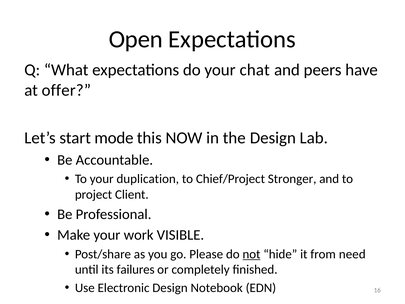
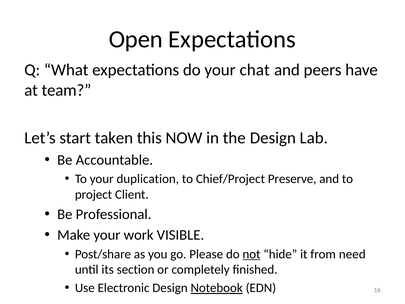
offer: offer -> team (66, 90)
mode: mode -> taken (114, 138)
Stronger: Stronger -> Preserve (292, 179)
failures: failures -> section (136, 270)
Notebook underline: none -> present (217, 288)
